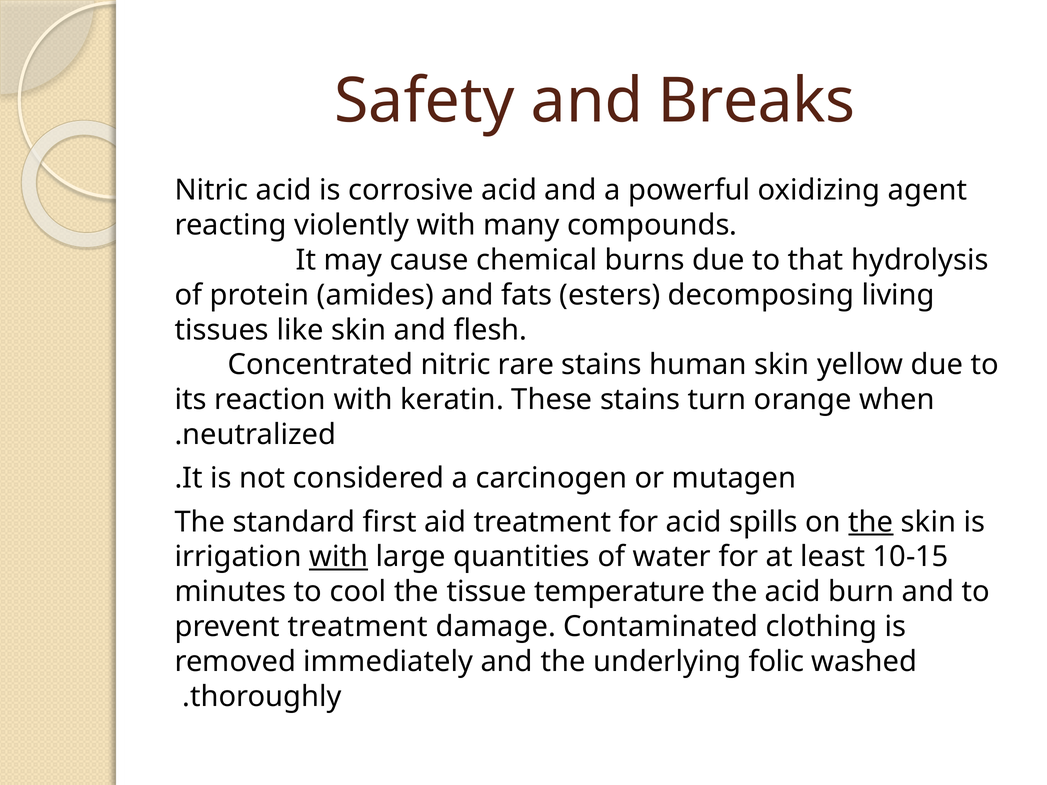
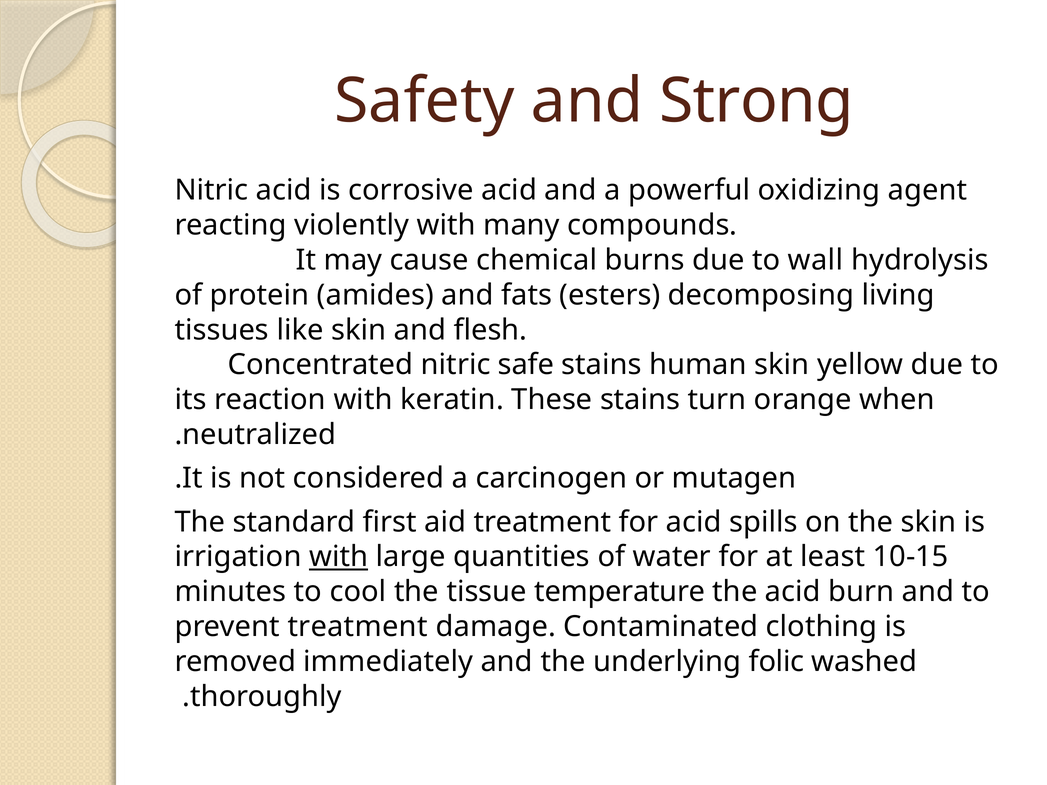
Breaks: Breaks -> Strong (756, 101)
that: that -> wall (816, 260)
rare: rare -> safe (526, 365)
the underline: present -> none (871, 522)
